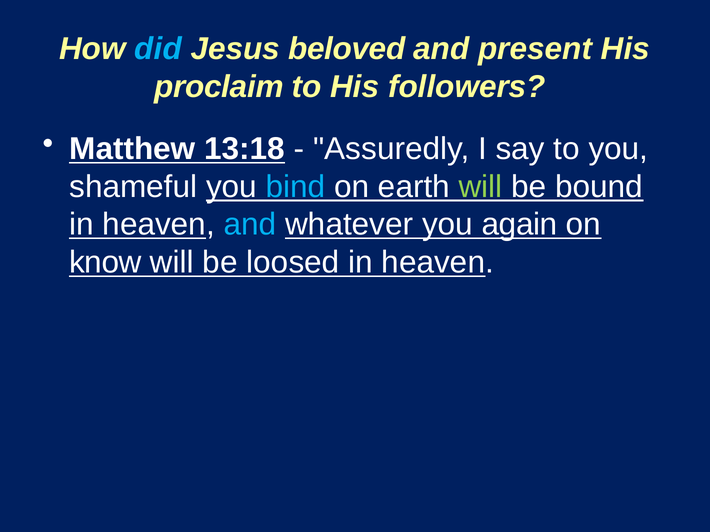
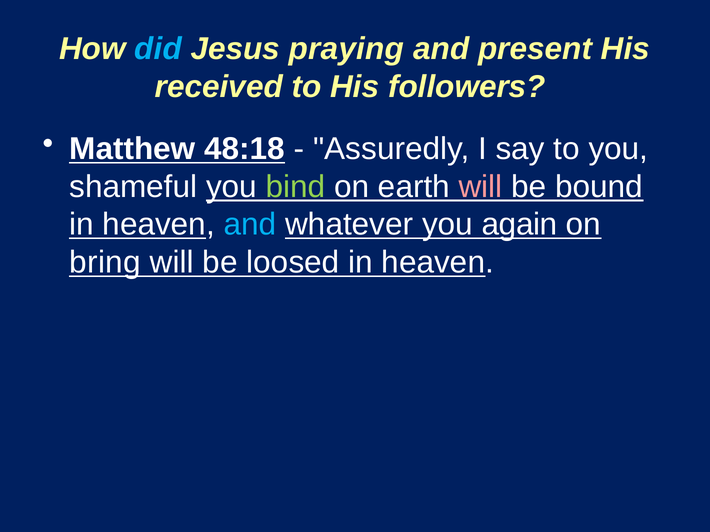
beloved: beloved -> praying (346, 49)
proclaim: proclaim -> received (219, 87)
13:18: 13:18 -> 48:18 (245, 149)
bind colour: light blue -> light green (296, 187)
will colour: light green -> pink (481, 187)
know: know -> bring (105, 263)
